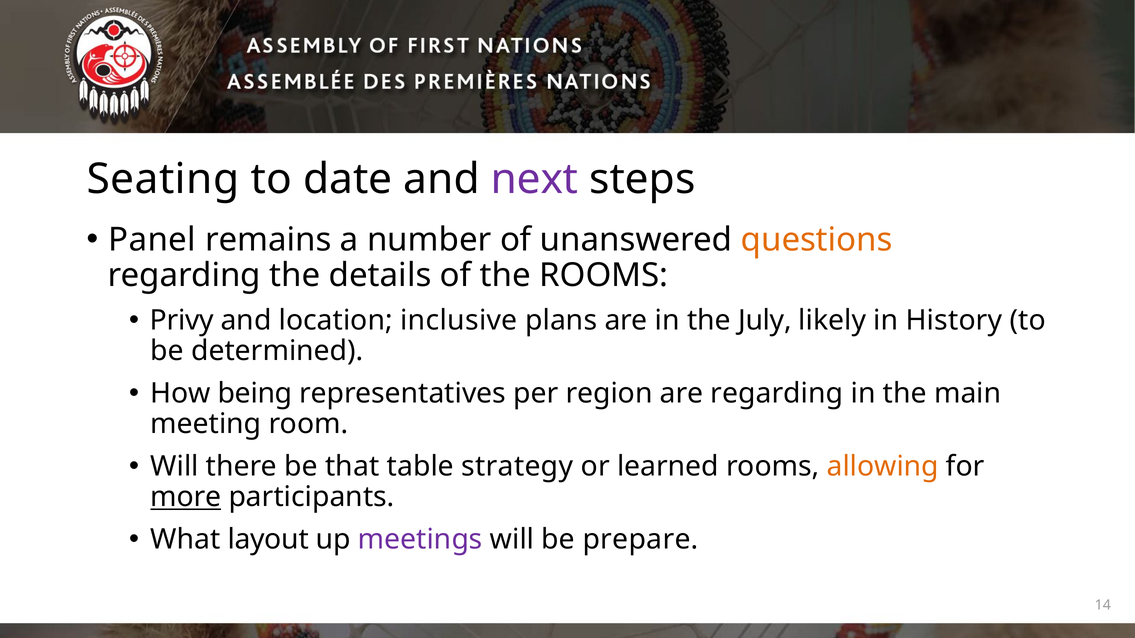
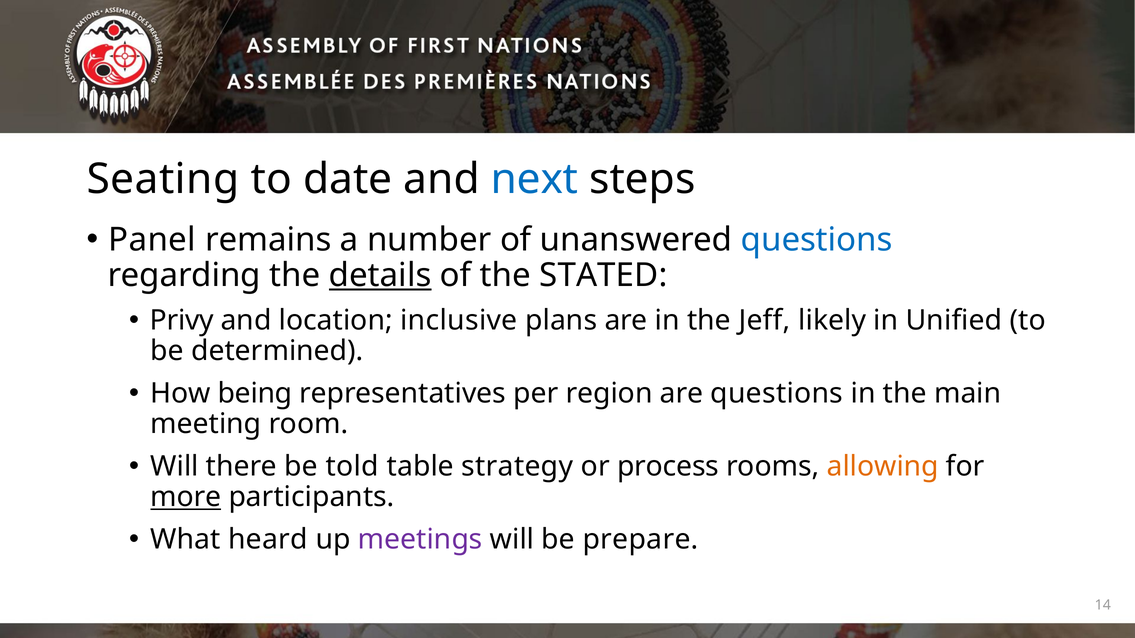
next colour: purple -> blue (535, 179)
questions colour: orange -> blue (817, 240)
details underline: none -> present (380, 275)
the ROOMS: ROOMS -> STATED (604, 275)
July: July -> Jeff (765, 321)
History: History -> Unified (954, 321)
are regarding: regarding -> questions (777, 394)
that: that -> told (352, 467)
learned: learned -> process (668, 467)
layout: layout -> heard (268, 540)
